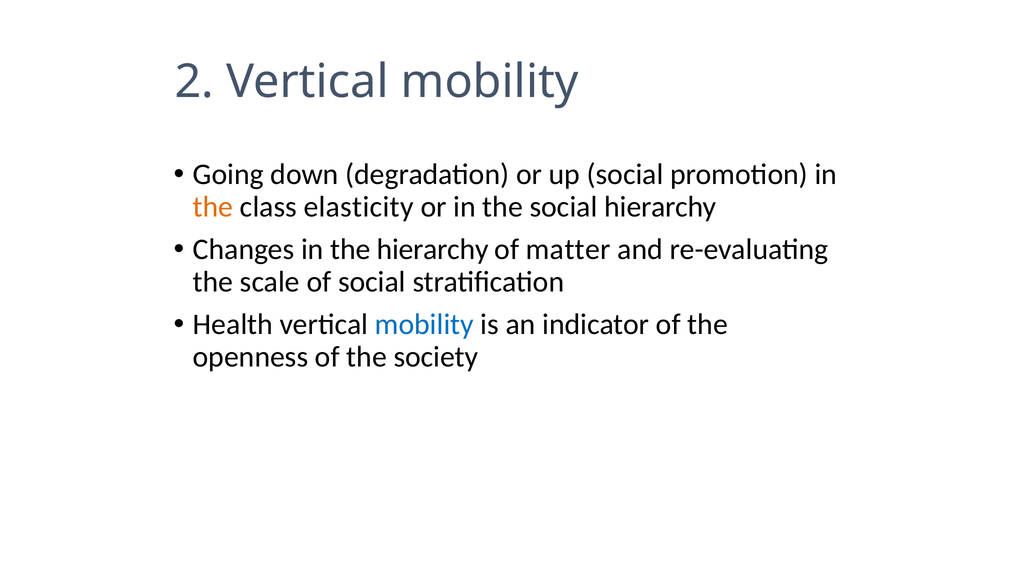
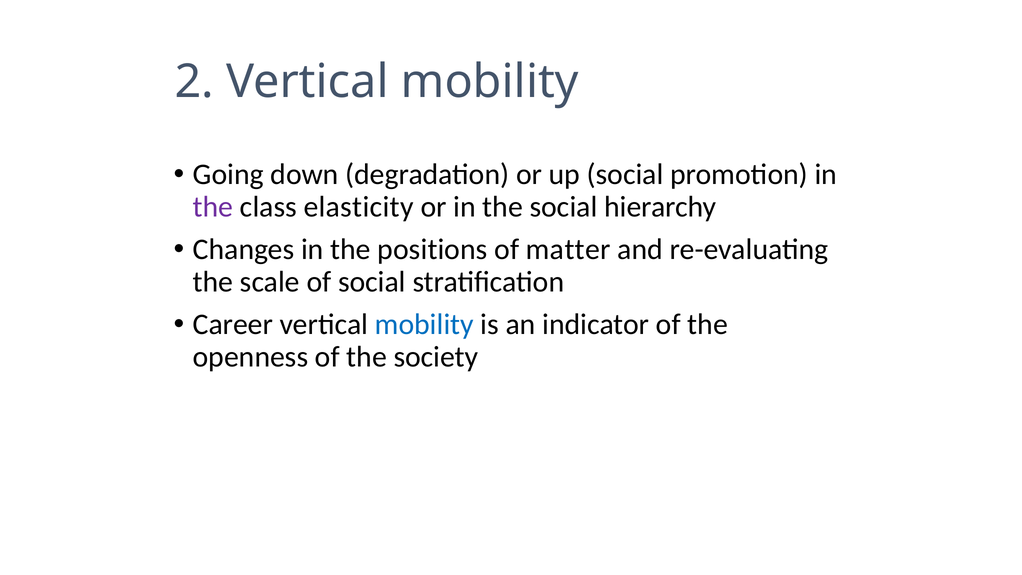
the colour: orange -> purple (213, 207)
the hierarchy: hierarchy -> positions (433, 249)
Health: Health -> Career (233, 325)
